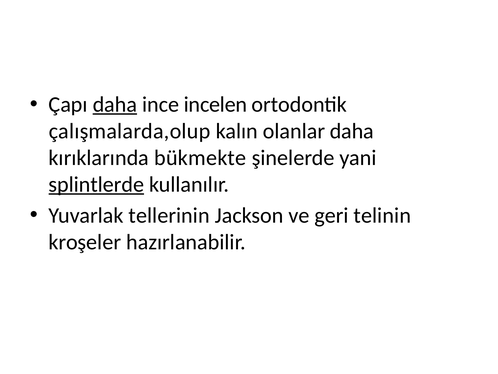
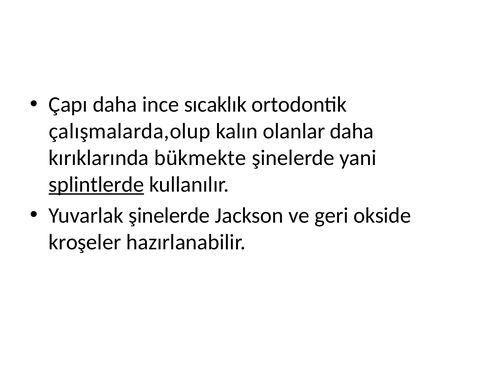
daha underline: present -> none (115, 104)
incelen: incelen -> sıcaklık (215, 104)
Yuvarlak tellerinin: tellerinin -> şinelerde (169, 215)
telinin: telinin -> okside (382, 215)
